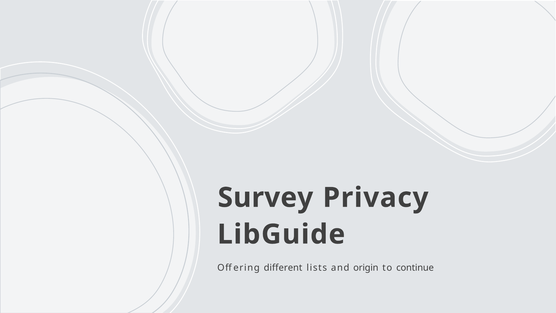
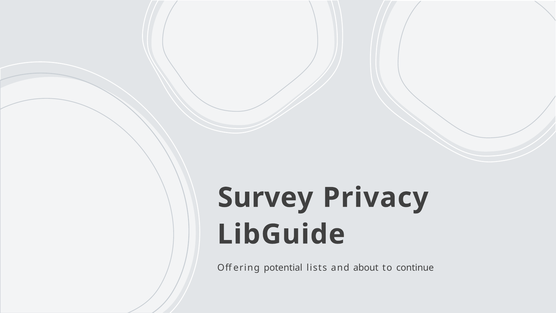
different: different -> potential (283, 268)
origin: origin -> about (366, 268)
